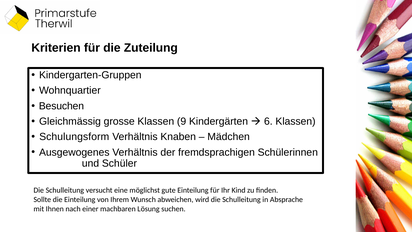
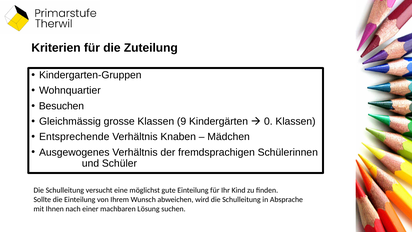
6: 6 -> 0 (268, 121)
Schulungsform: Schulungsform -> Entsprechende (74, 137)
